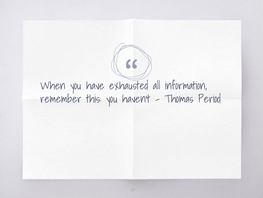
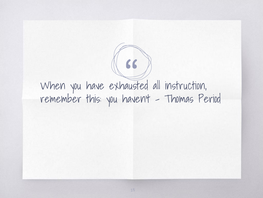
information: information -> instruction (186, 86)
